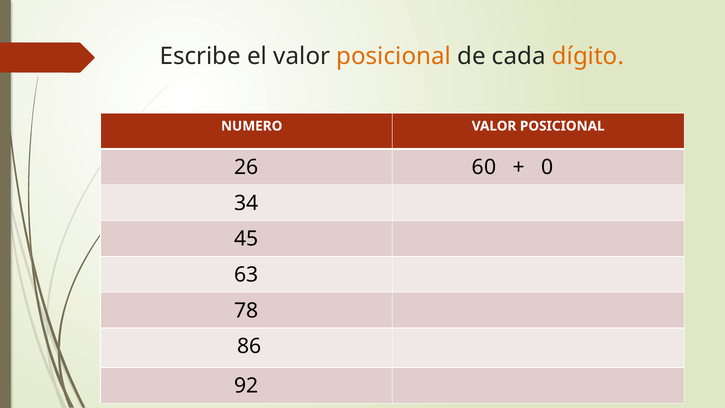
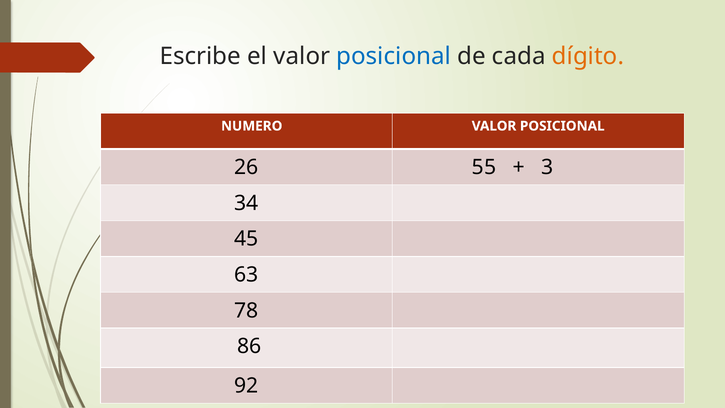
posicional colour: orange -> blue (394, 56)
60: 60 -> 55 (484, 167)
0: 0 -> 3 (547, 167)
